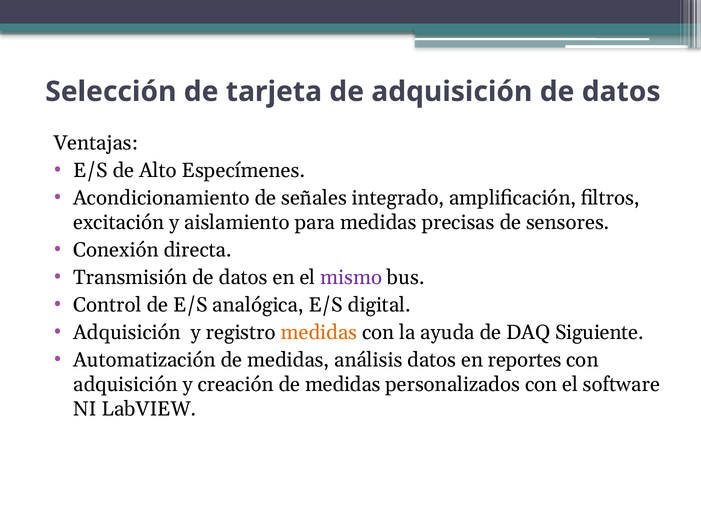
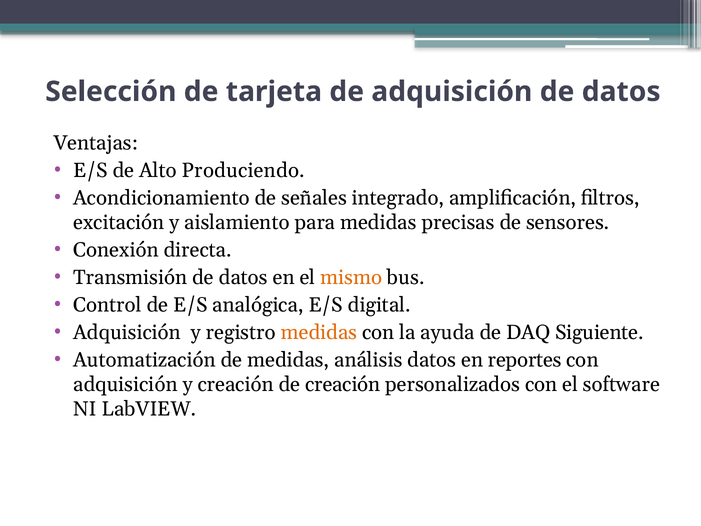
Especímenes: Especímenes -> Produciendo (243, 171)
mismo colour: purple -> orange (351, 277)
creación de medidas: medidas -> creación (343, 384)
